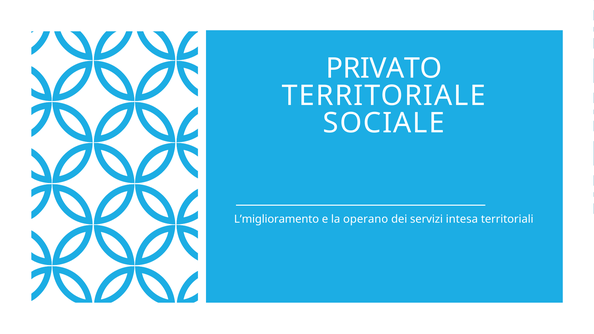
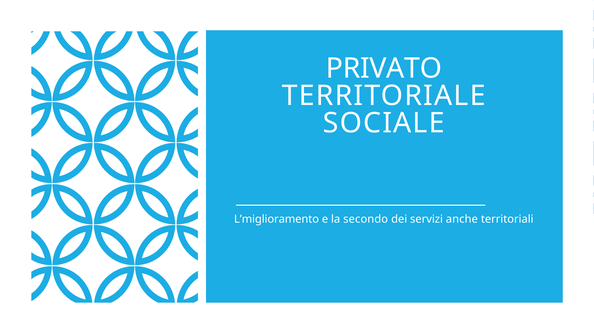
operano: operano -> secondo (366, 219)
intesa: intesa -> anche (462, 219)
